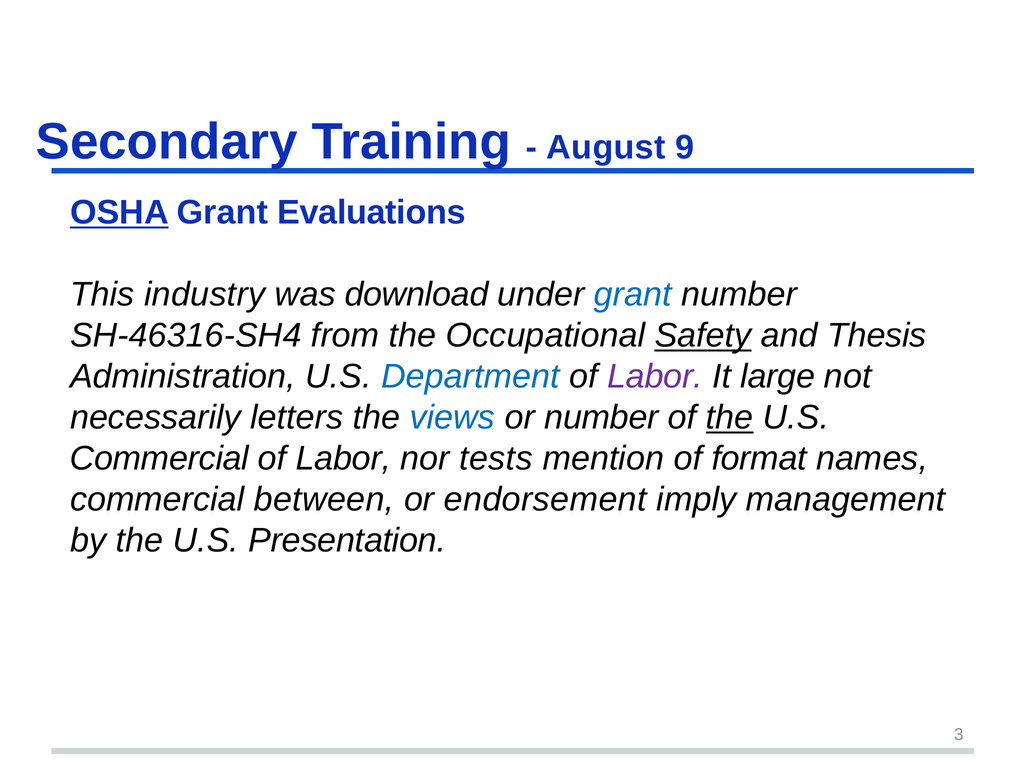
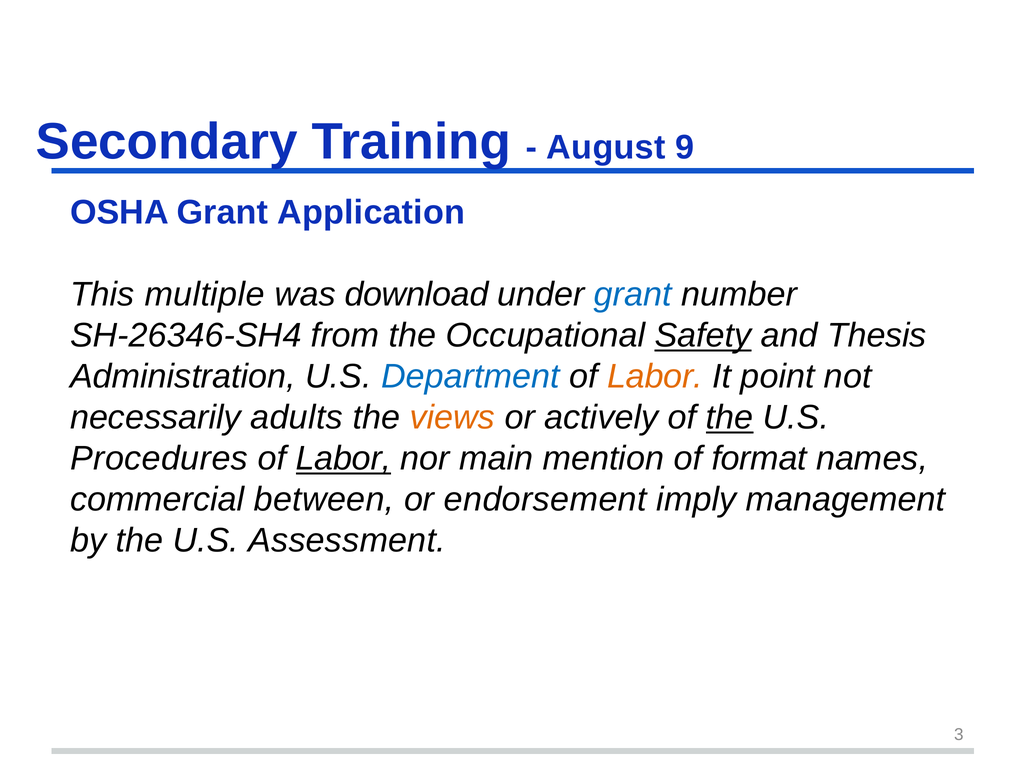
OSHA underline: present -> none (119, 213)
Evaluations: Evaluations -> Application (371, 213)
industry: industry -> multiple (205, 295)
SH-46316-SH4: SH-46316-SH4 -> SH-26346-SH4 (186, 336)
Labor colour: purple -> orange (655, 377)
large: large -> point (778, 377)
letters: letters -> adults (297, 418)
views colour: blue -> orange (452, 418)
or number: number -> actively (601, 418)
Commercial: Commercial -> Procedures (159, 459)
Labor underline: none -> present (343, 459)
tests: tests -> main (496, 459)
Presentation: Presentation -> Assessment (347, 541)
